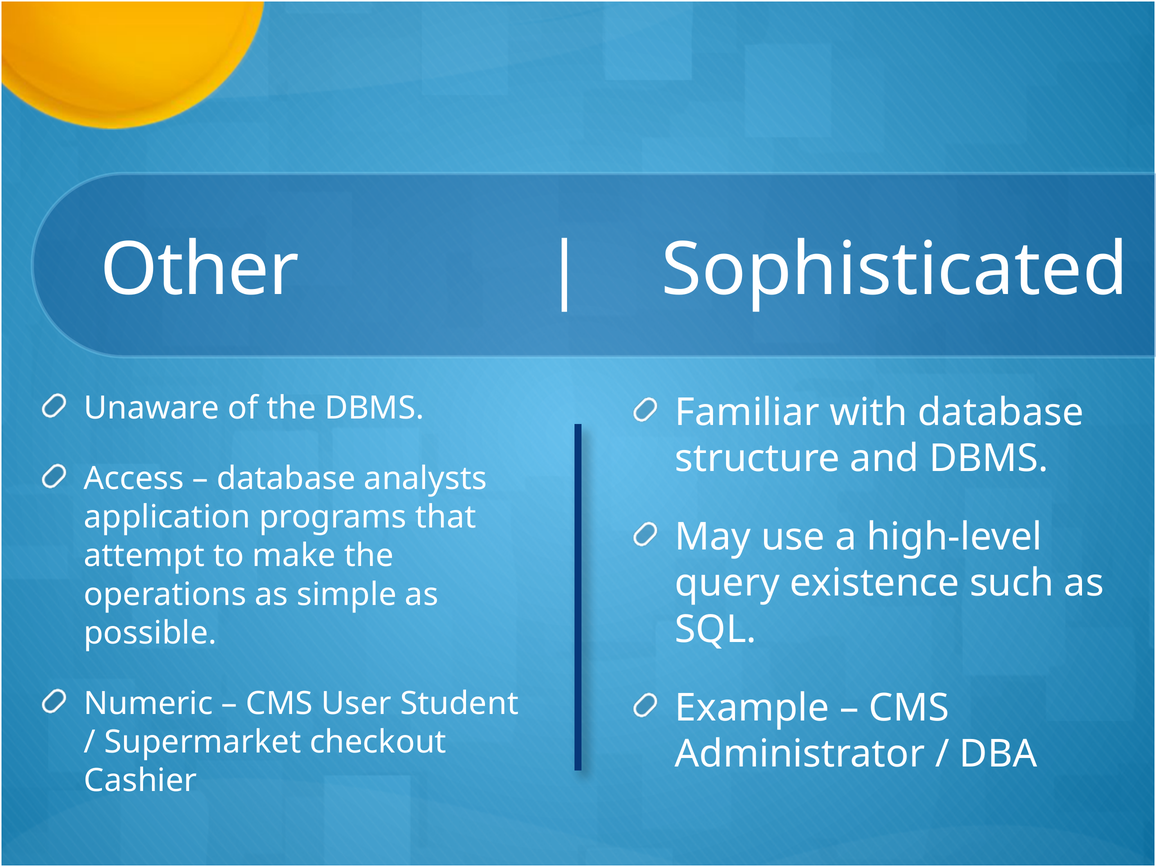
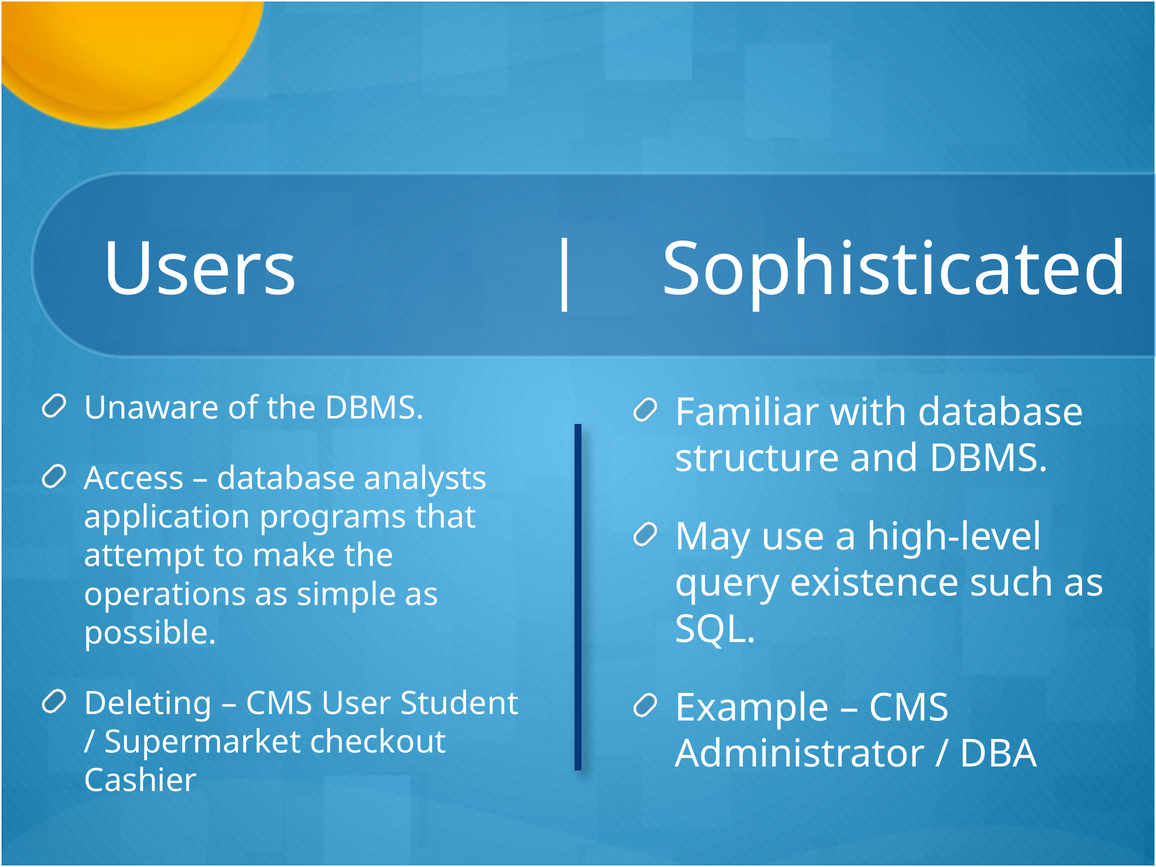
Other: Other -> Users (200, 270)
Numeric: Numeric -> Deleting (148, 704)
